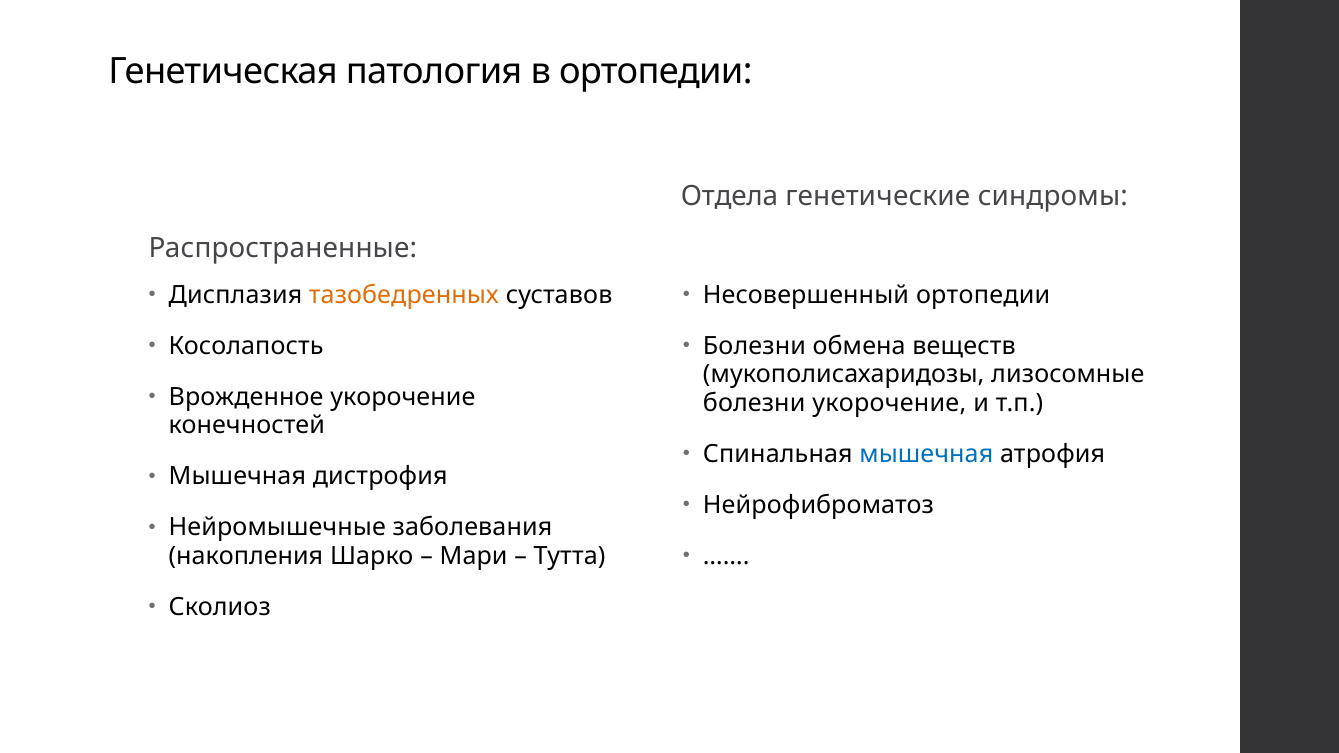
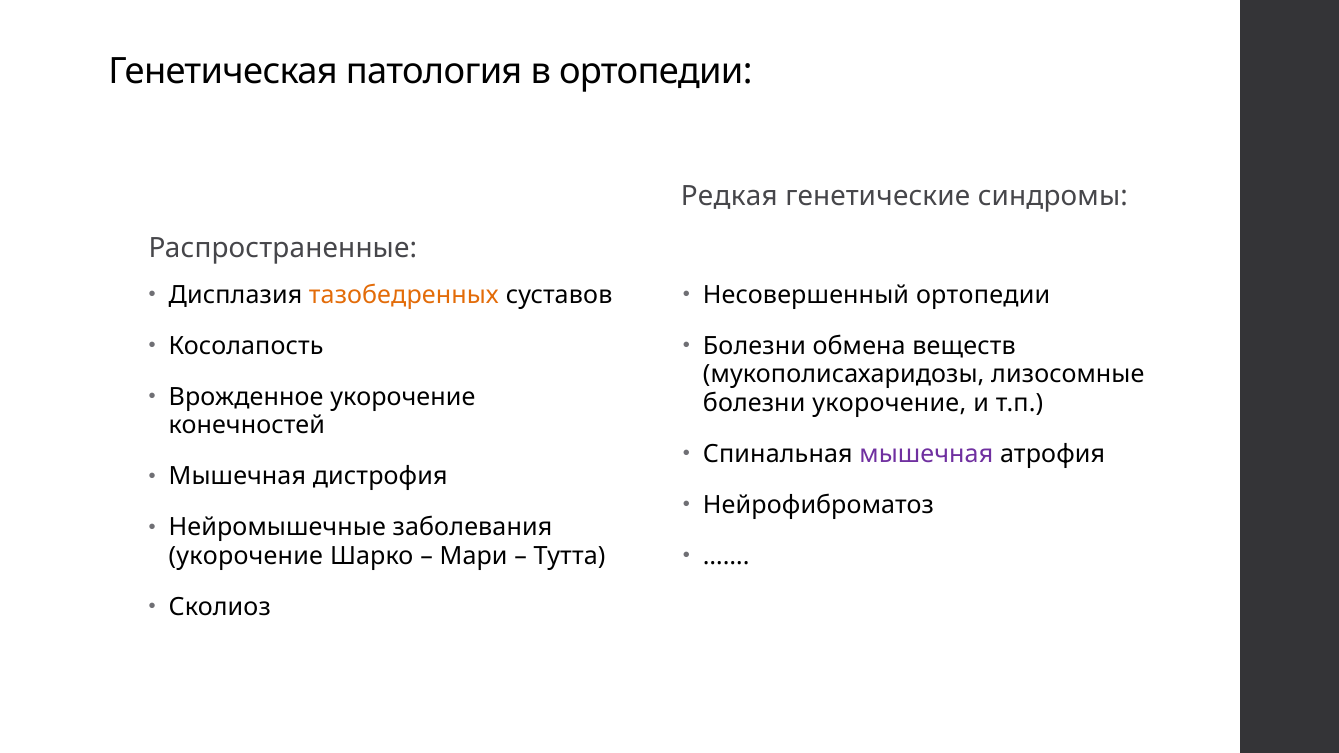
Отдела: Отдела -> Редкая (729, 197)
мышечная colour: blue -> purple (926, 454)
накопления: накопления -> укорочение (246, 556)
